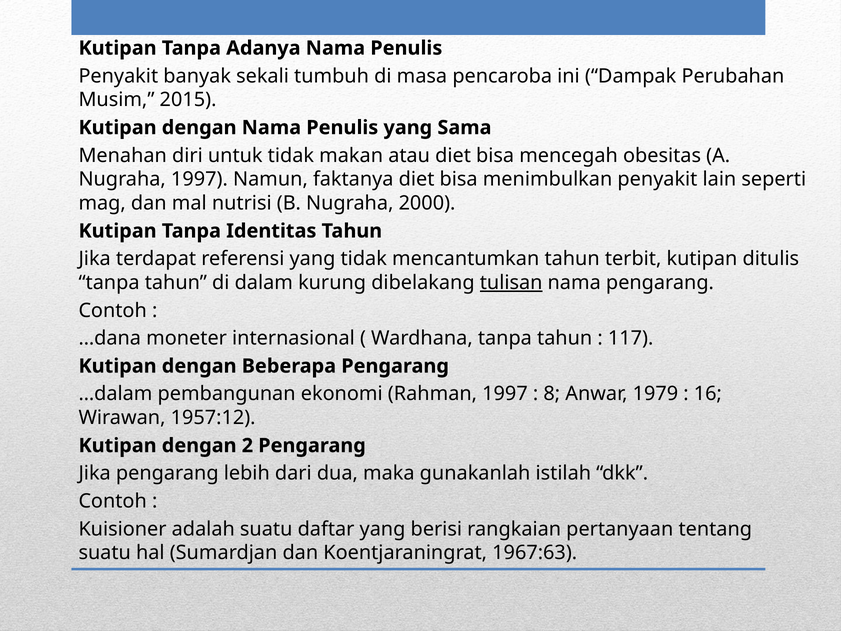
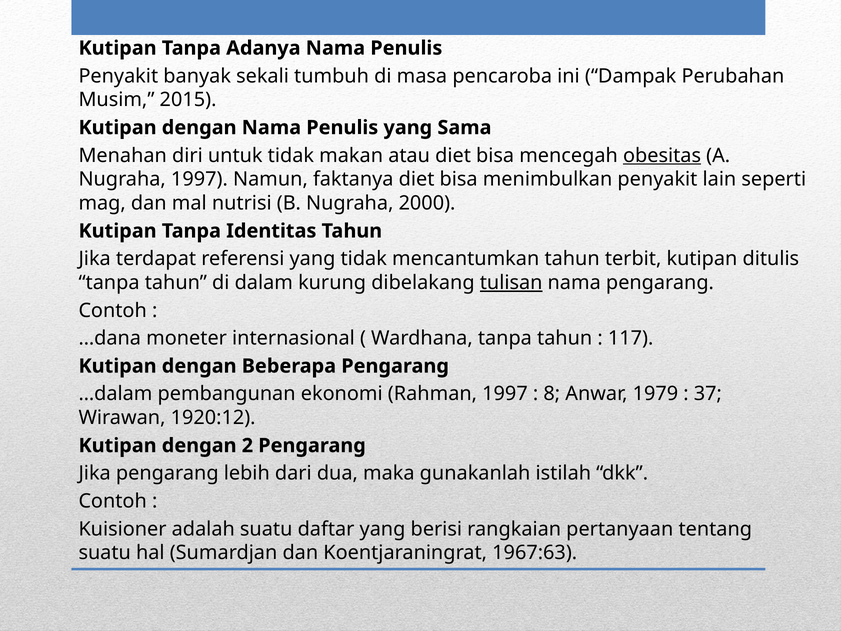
obesitas underline: none -> present (662, 155)
16: 16 -> 37 (708, 394)
1957:12: 1957:12 -> 1920:12 (213, 418)
